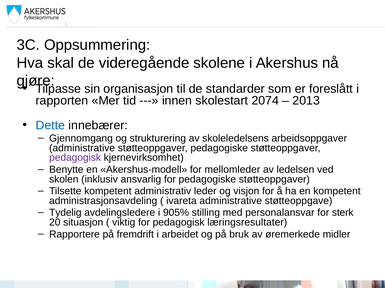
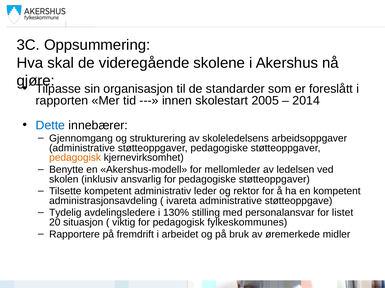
2074: 2074 -> 2005 (265, 101)
2013: 2013 -> 2014 (306, 101)
pedagogisk colour: purple -> orange (75, 158)
visjon: visjon -> rektor (246, 192)
905%: 905% -> 130% (176, 213)
sterk: sterk -> listet (343, 213)
læringsresultater: læringsresultater -> fylkeskommunes (247, 223)
